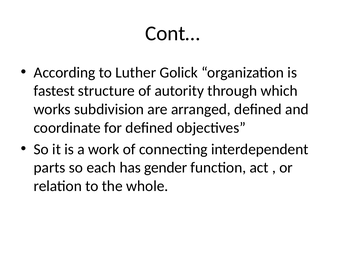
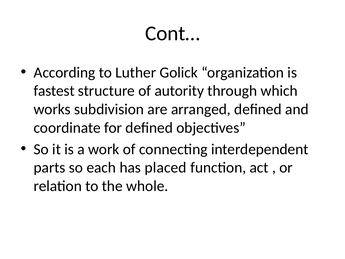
gender: gender -> placed (166, 167)
